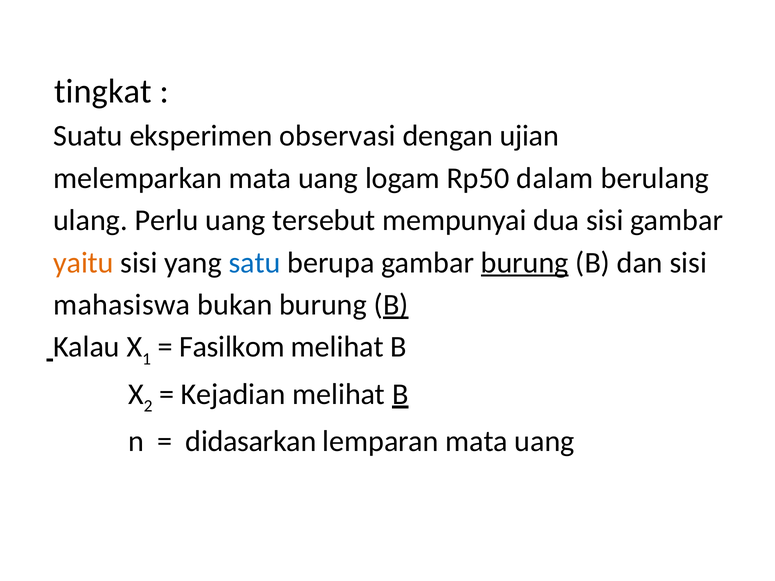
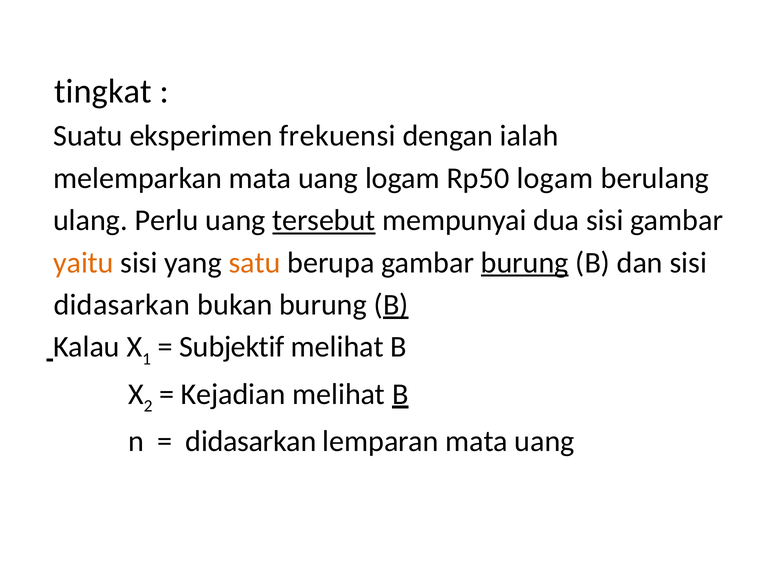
observasi: observasi -> frekuensi (338, 136)
ujian: ujian -> ialah (529, 136)
Rp50 dalam: dalam -> logam (555, 178)
tersebut underline: none -> present (324, 221)
satu colour: blue -> orange (255, 263)
mahasiswa: mahasiswa -> didasarkan (122, 305)
Fasilkom: Fasilkom -> Subjektif (232, 347)
